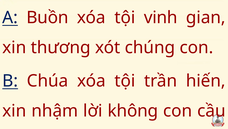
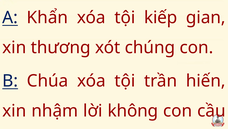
A Buồn: Buồn -> Khẩn (47, 18)
vinh: vinh -> kiếp (161, 18)
